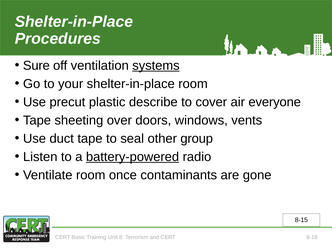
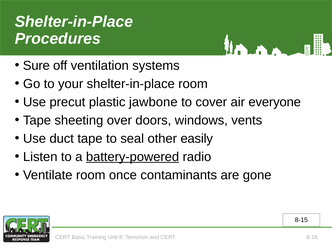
systems underline: present -> none (156, 66)
describe: describe -> jawbone (153, 102)
group: group -> easily (197, 139)
